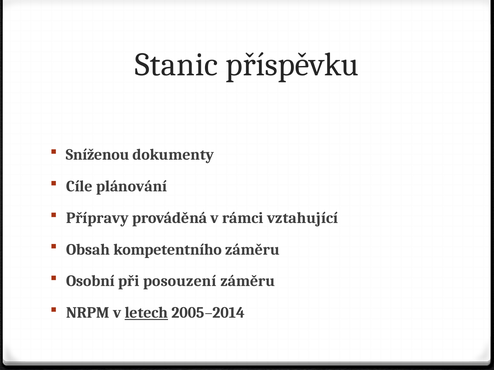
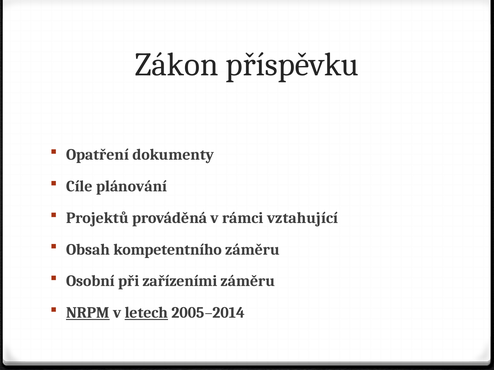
Stanic: Stanic -> Zákon (177, 65)
Sníženou: Sníženou -> Opatření (97, 155)
Přípravy: Přípravy -> Projektů (97, 218)
posouzení: posouzení -> zařízeními (180, 281)
NRPM underline: none -> present (88, 313)
